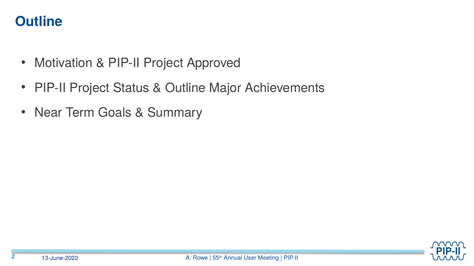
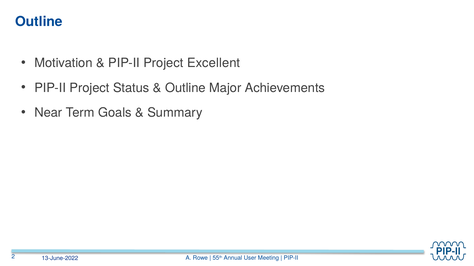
Approved: Approved -> Excellent (214, 63)
